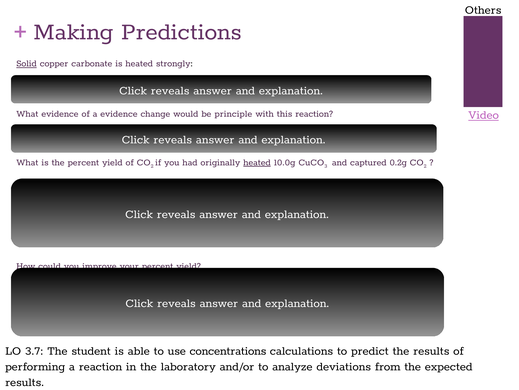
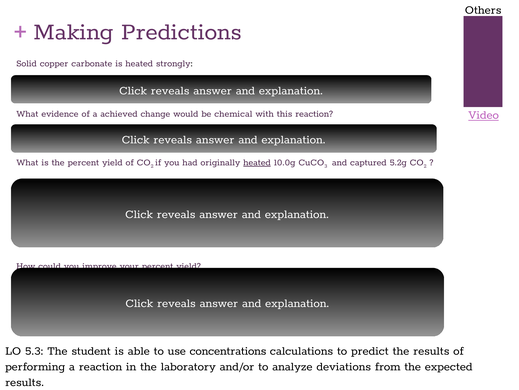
Solid underline: present -> none (26, 63)
a evidence: evidence -> achieved (119, 113)
principle: principle -> chemical (233, 113)
0.2g: 0.2g -> 5.2g (398, 162)
3.7: 3.7 -> 5.3 (34, 350)
